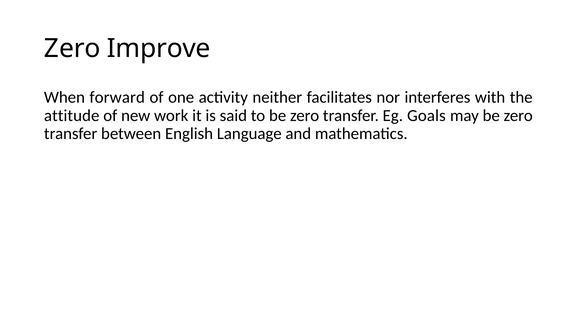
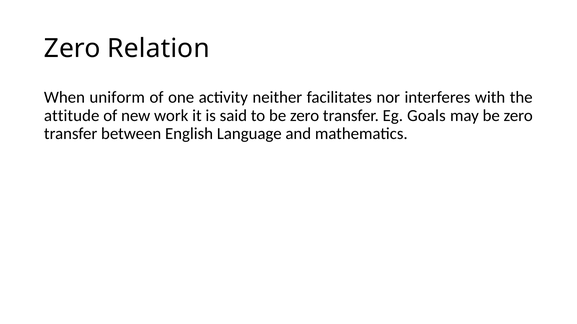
Improve: Improve -> Relation (159, 48)
forward: forward -> uniform (117, 98)
